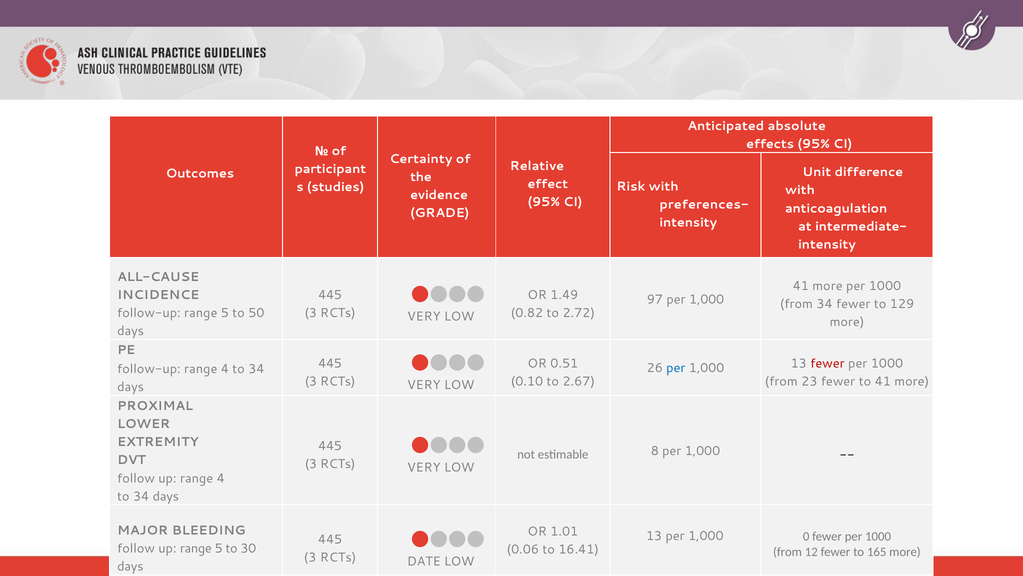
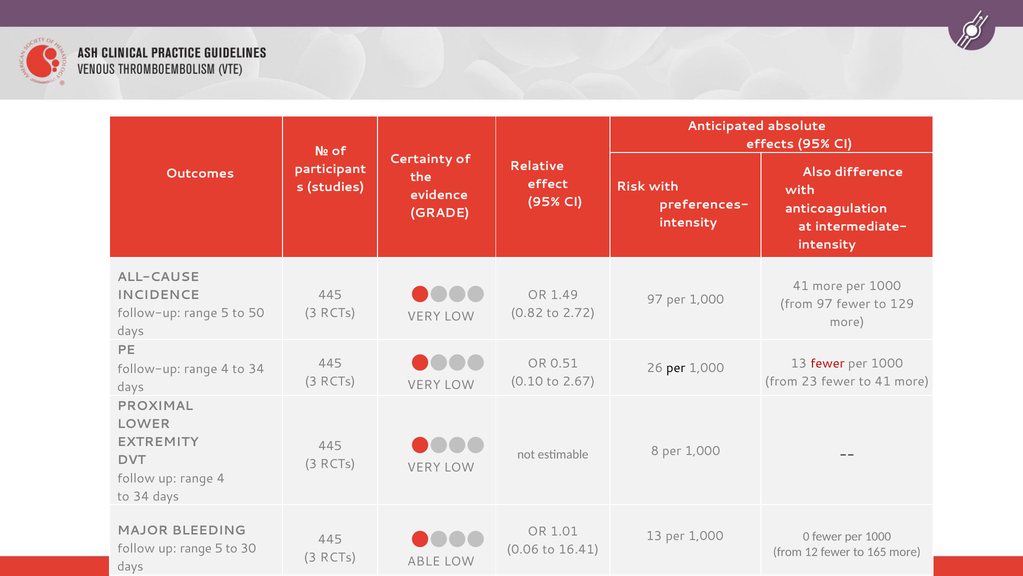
Unit: Unit -> Also (817, 172)
from 34: 34 -> 97 (824, 304)
per colour: blue -> black (676, 368)
DATE: DATE -> ABLE (424, 561)
